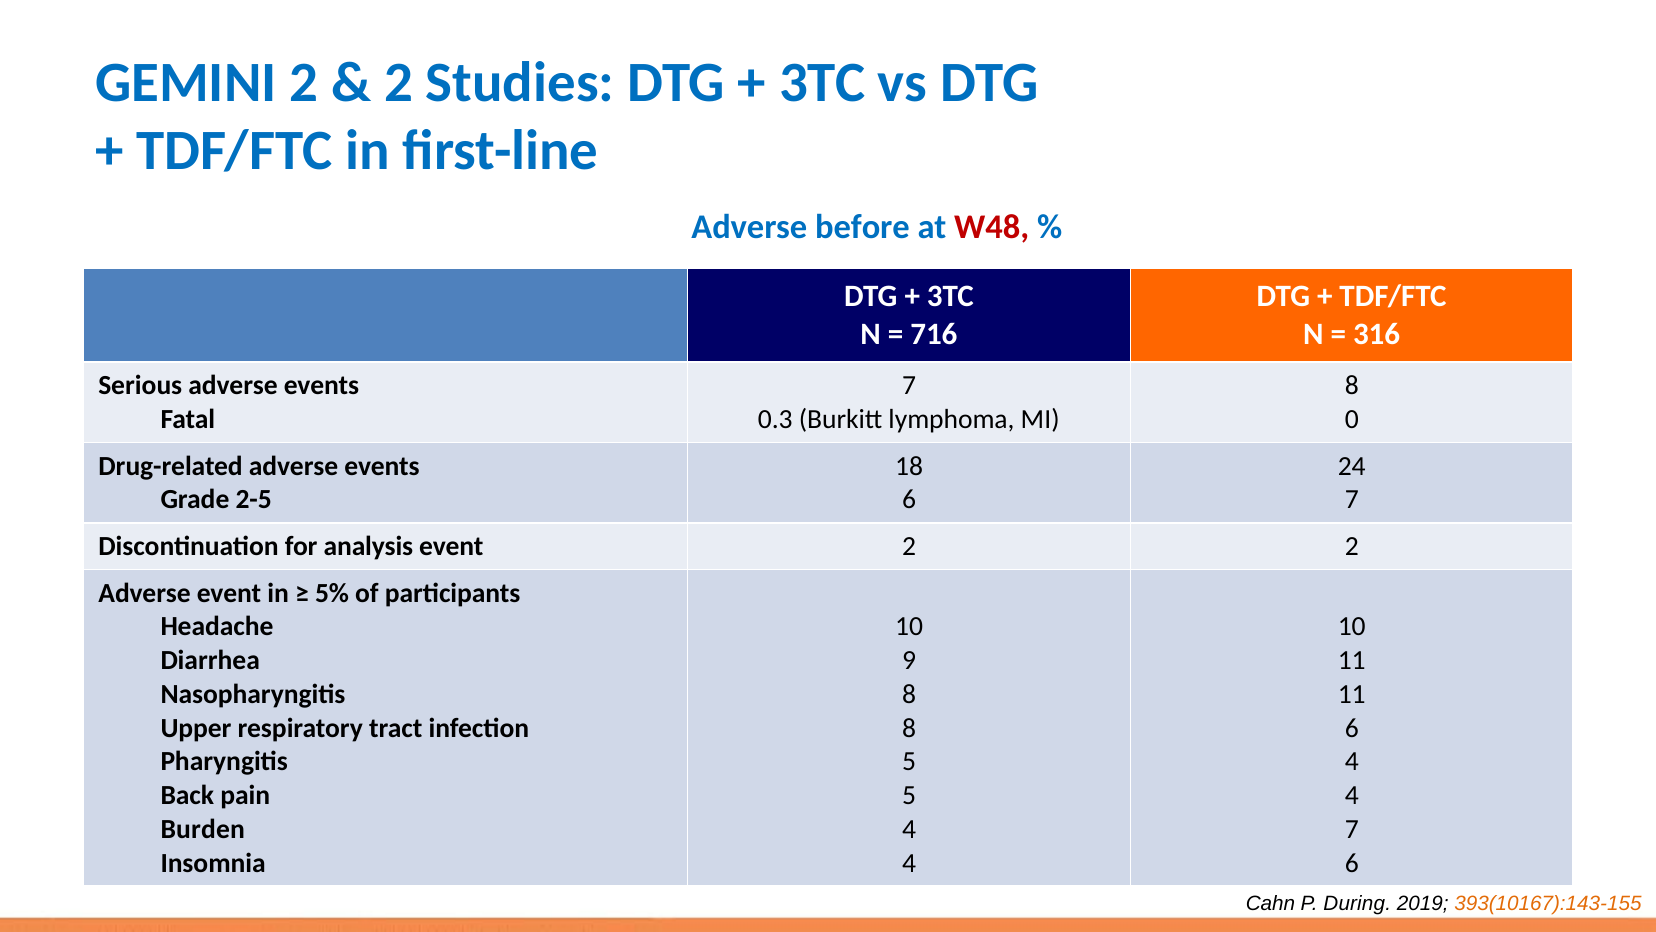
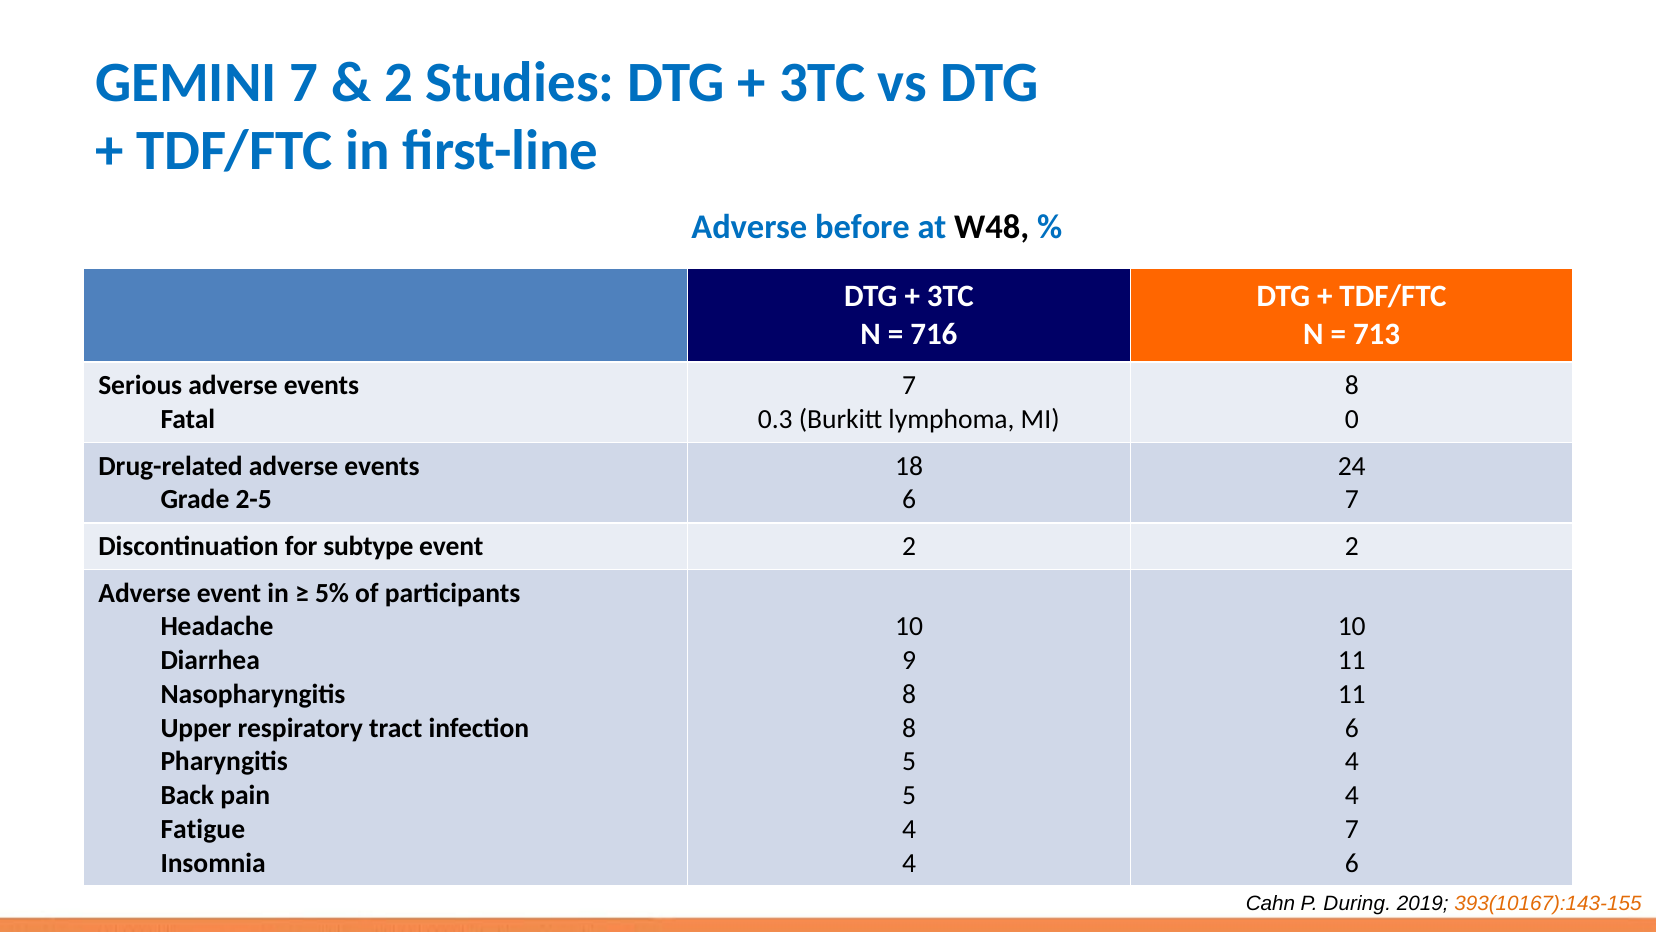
GEMINI 2: 2 -> 7 (304, 83)
W48 colour: red -> black (992, 227)
316: 316 -> 713 (1377, 334)
analysis: analysis -> subtype (368, 546)
Burden: Burden -> Fatigue (203, 829)
